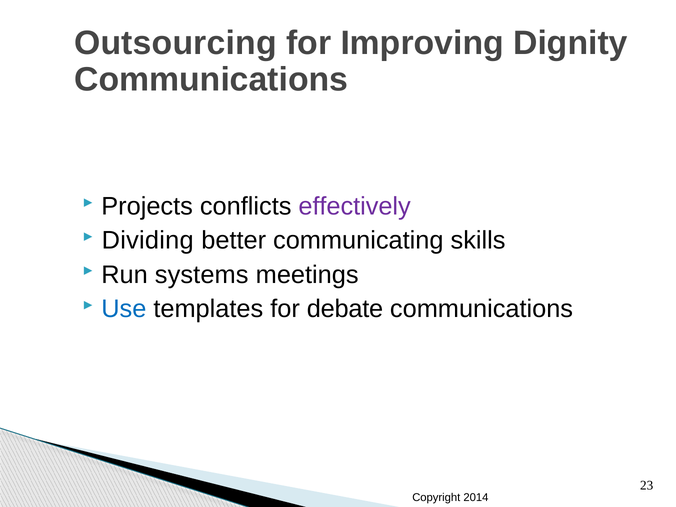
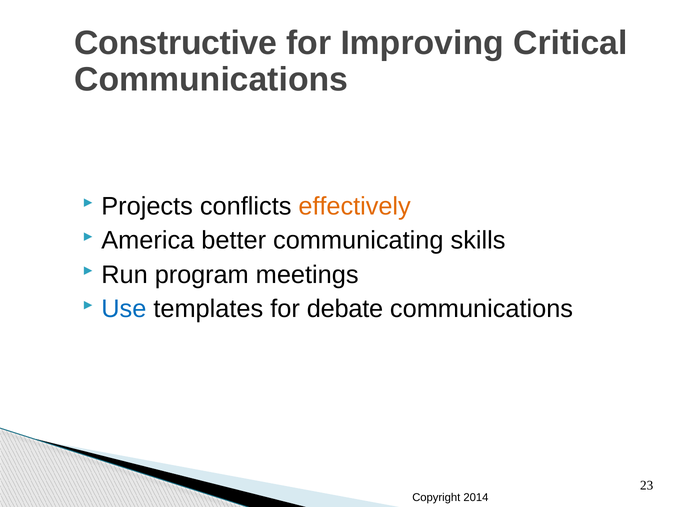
Outsourcing: Outsourcing -> Constructive (176, 43)
Dignity: Dignity -> Critical (570, 43)
effectively colour: purple -> orange (355, 206)
Dividing: Dividing -> America (148, 240)
systems: systems -> program (202, 275)
